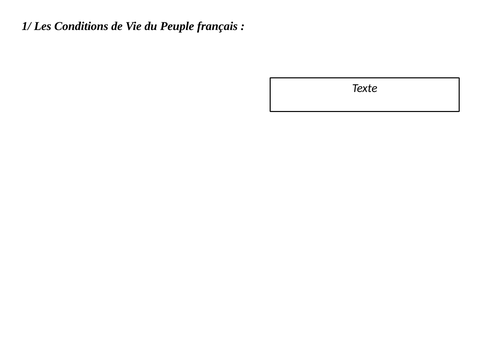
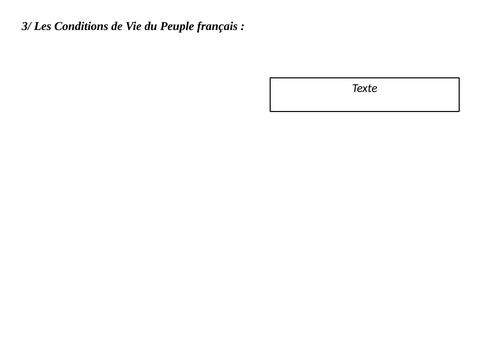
1/: 1/ -> 3/ (26, 26)
